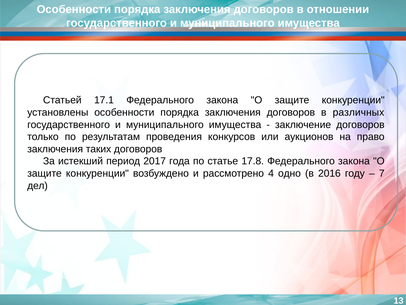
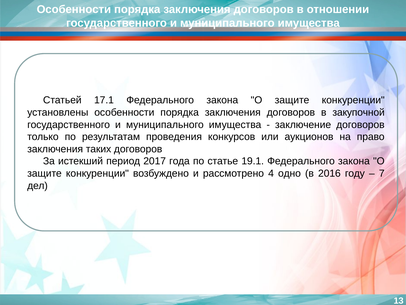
различных: различных -> закупочной (359, 112)
17.8: 17.8 -> 19.1 (253, 161)
